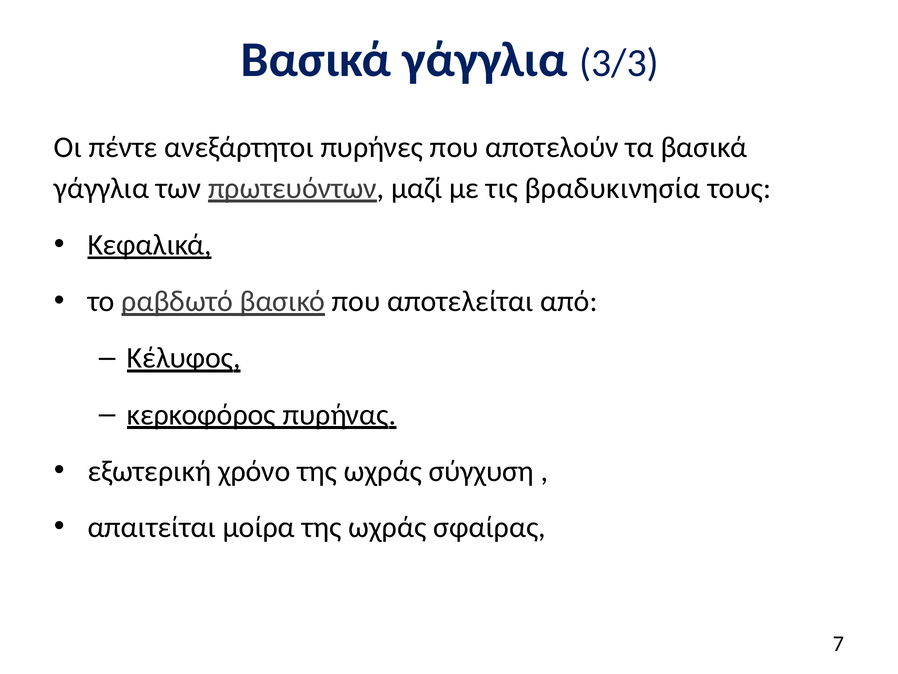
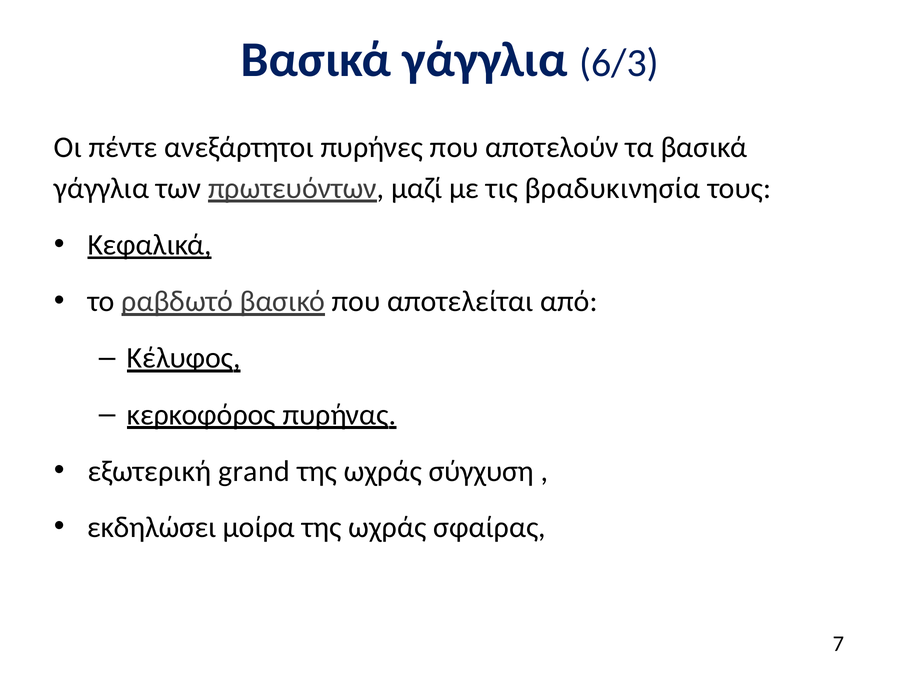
3/3: 3/3 -> 6/3 (619, 63)
χρόνο: χρόνο -> grand (254, 471)
απαιτείται: απαιτείται -> εκδηλώσει (152, 527)
